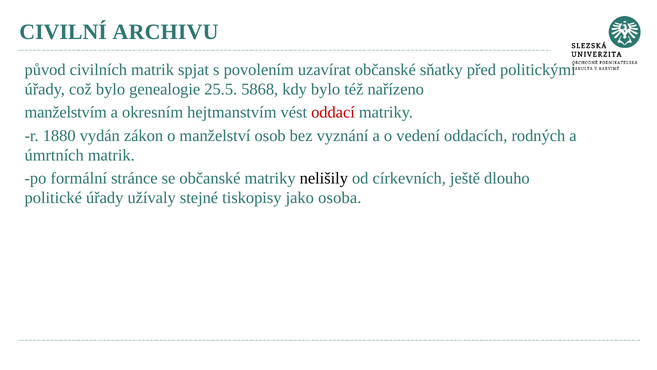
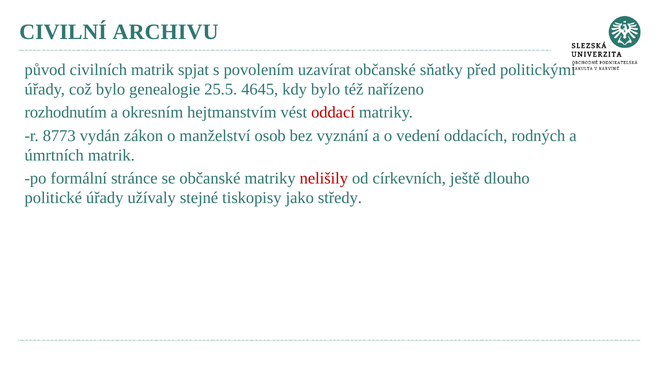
5868: 5868 -> 4645 (260, 89)
manželstvím: manželstvím -> rozhodnutím (66, 112)
1880: 1880 -> 8773 (59, 135)
nelišily colour: black -> red (324, 178)
osoba: osoba -> středy (340, 198)
